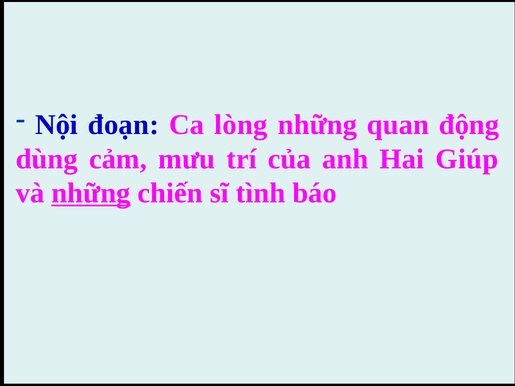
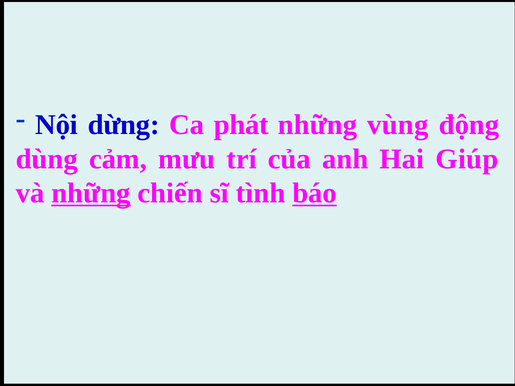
đoạn: đoạn -> dừng (124, 125)
lòng: lòng -> phát (241, 125)
quan: quan -> vùng (398, 125)
báo underline: none -> present (315, 193)
